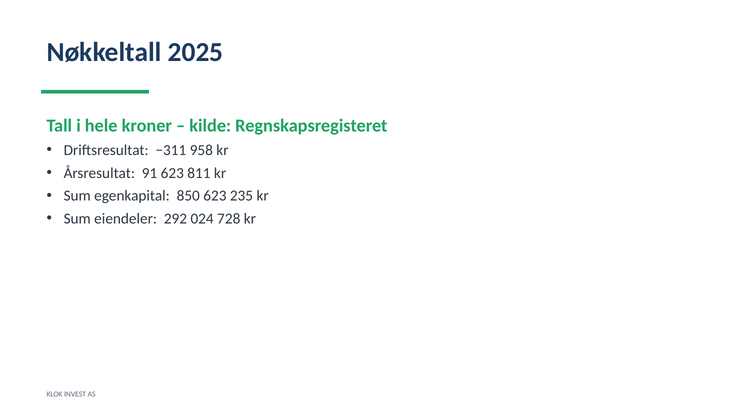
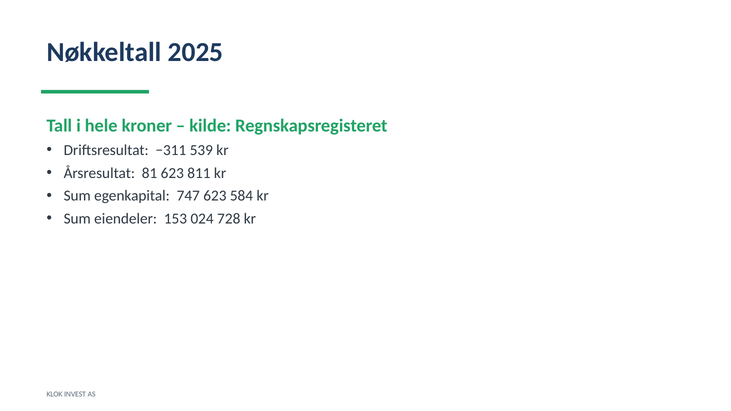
958: 958 -> 539 (201, 150)
91: 91 -> 81 (150, 173)
850: 850 -> 747 (188, 196)
235: 235 -> 584 (241, 196)
292: 292 -> 153 (175, 219)
